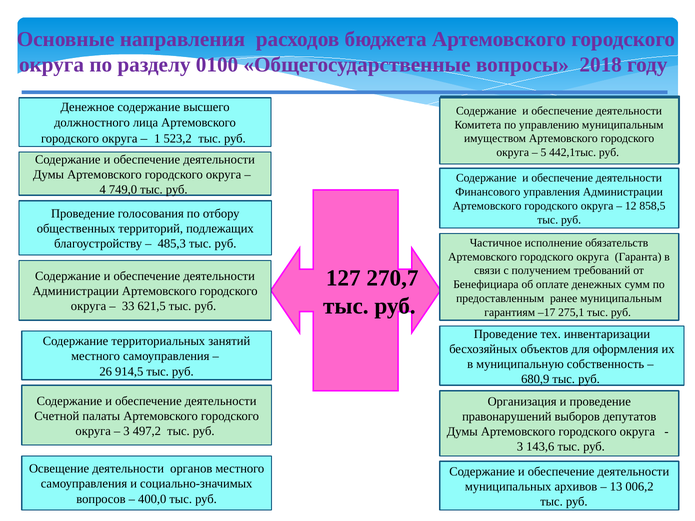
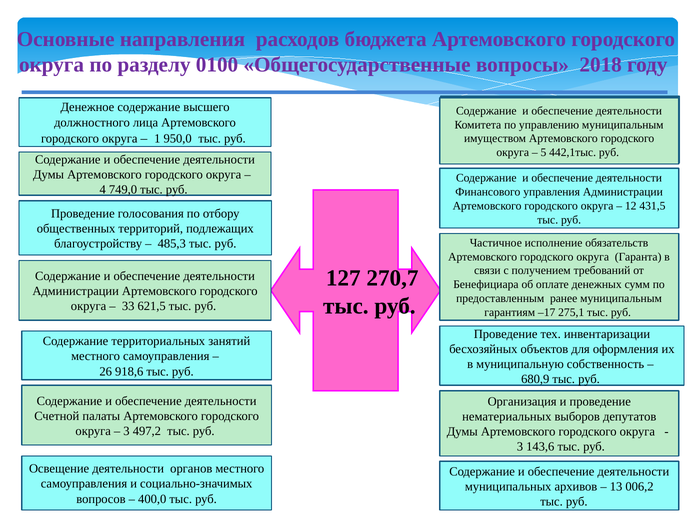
523,2: 523,2 -> 950,0 (178, 138)
858,5: 858,5 -> 431,5 (652, 206)
914,5: 914,5 -> 918,6 (129, 372)
правонарушений: правонарушений -> нематериальных (507, 417)
